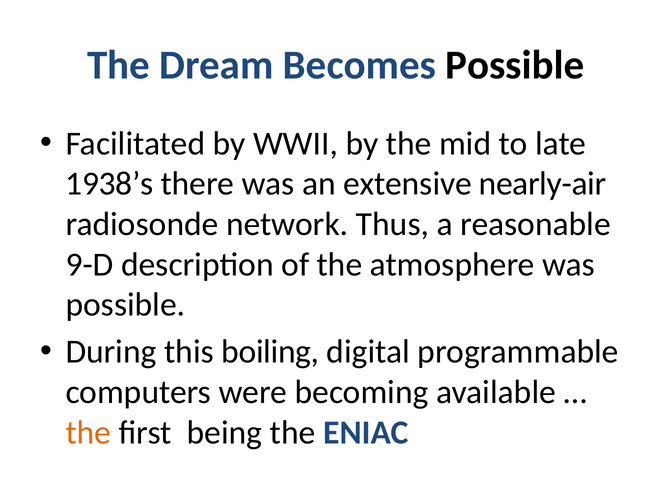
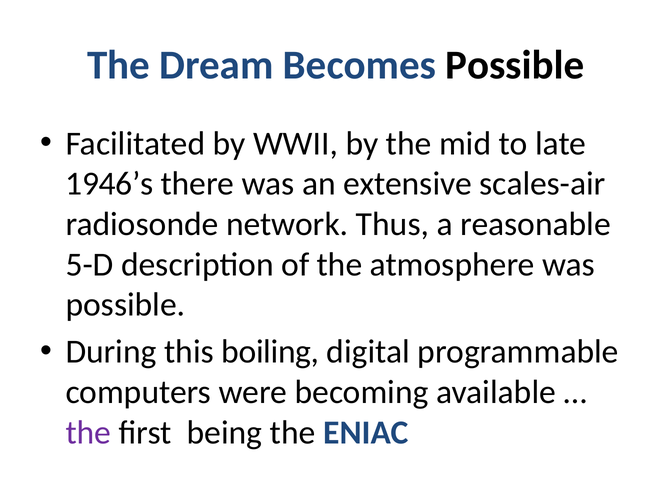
1938’s: 1938’s -> 1946’s (109, 184)
nearly-air: nearly-air -> scales-air (542, 184)
9-D: 9-D -> 5-D (89, 264)
the colour: orange -> purple (88, 432)
